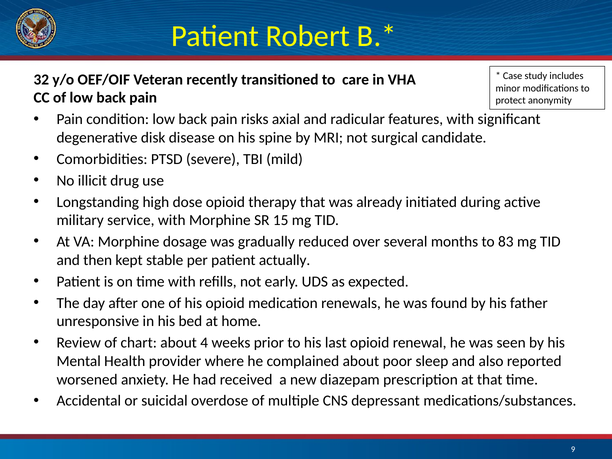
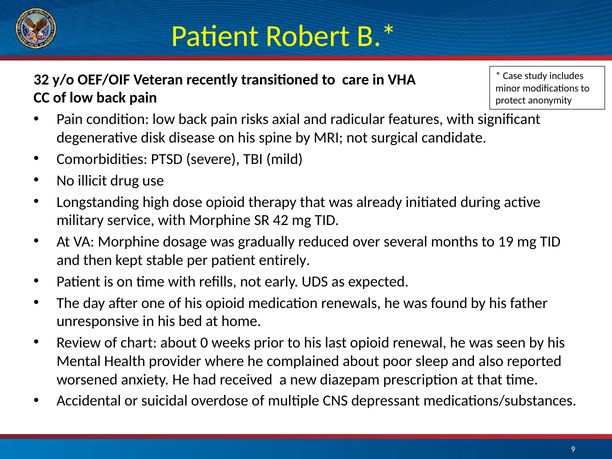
15: 15 -> 42 (281, 220)
83: 83 -> 19 (506, 242)
actually: actually -> entirely (285, 260)
4: 4 -> 0 (204, 343)
